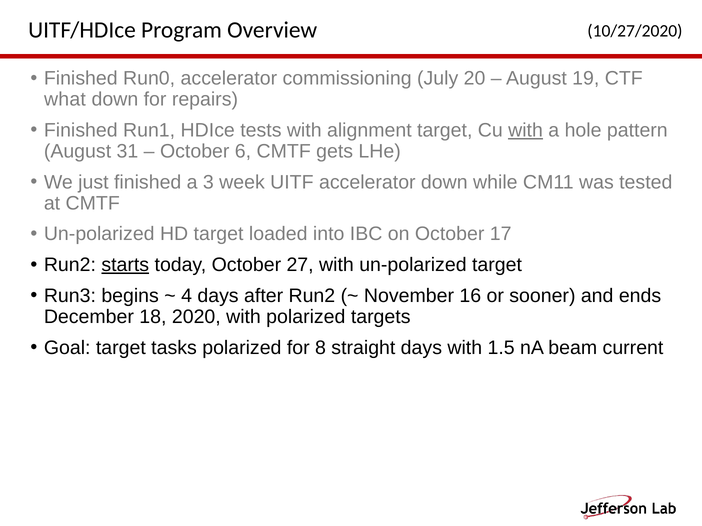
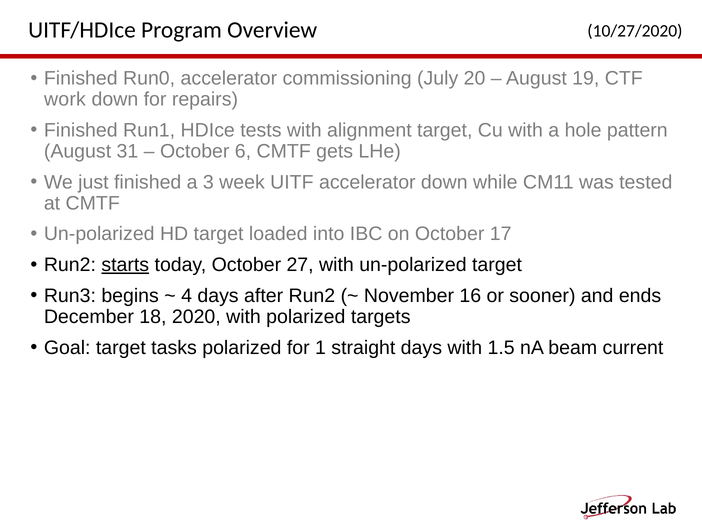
what: what -> work (65, 100)
with underline: present -> none (526, 130)
8: 8 -> 1 (321, 348)
